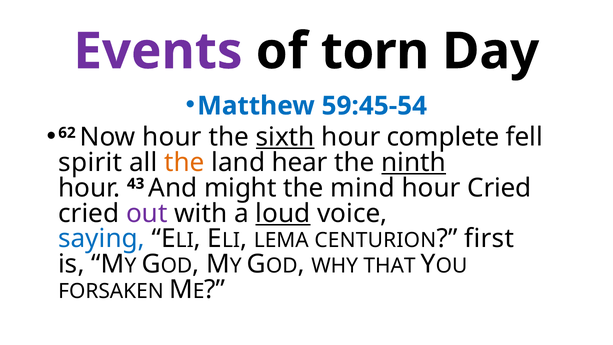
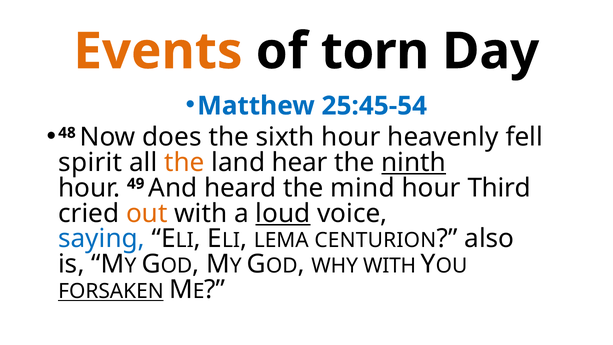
Events colour: purple -> orange (158, 51)
59:45-54: 59:45-54 -> 25:45-54 (374, 106)
62: 62 -> 48 (67, 133)
Now hour: hour -> does (172, 137)
sixth underline: present -> none (285, 137)
complete: complete -> heavenly (443, 137)
43: 43 -> 49 (136, 184)
might: might -> heard (240, 188)
hour Cried: Cried -> Third (499, 188)
out colour: purple -> orange (147, 213)
first: first -> also (489, 239)
WHY THAT: THAT -> WITH (390, 266)
FORSAKEN underline: none -> present (111, 291)
